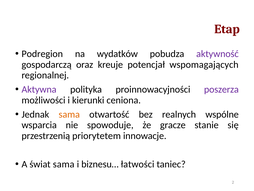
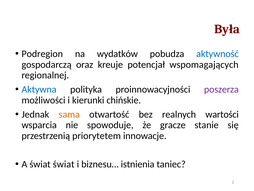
Etap: Etap -> Była (227, 29)
aktywność colour: purple -> blue (217, 54)
Aktywna colour: purple -> blue (39, 89)
ceniona: ceniona -> chińskie (124, 100)
wspólne: wspólne -> wartości (222, 114)
świat sama: sama -> świat (64, 164)
łatwości: łatwości -> istnienia (138, 164)
